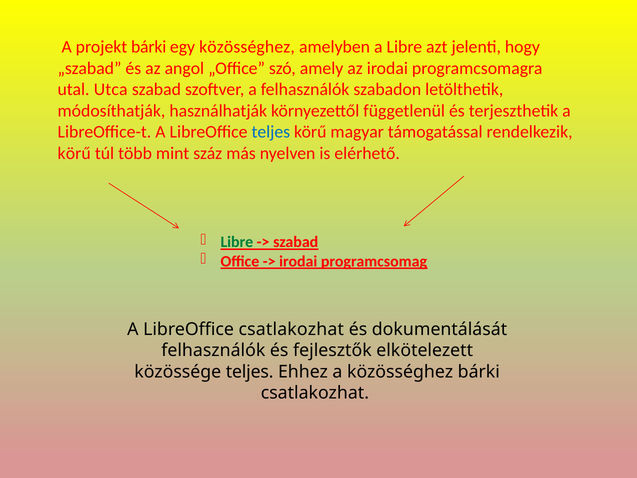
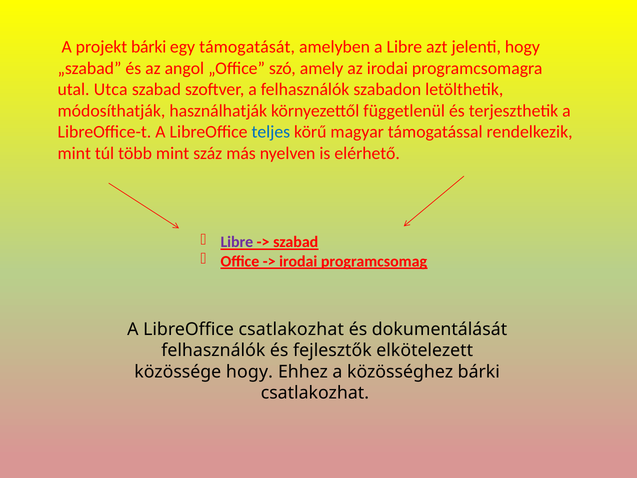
egy közösséghez: közösséghez -> támogatását (247, 47)
körű: körű -> mint (74, 153)
Libre colour: green -> purple (237, 242)
közössége teljes: teljes -> hogy (249, 372)
